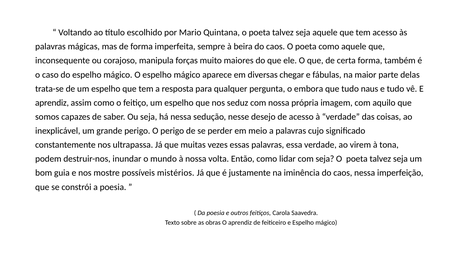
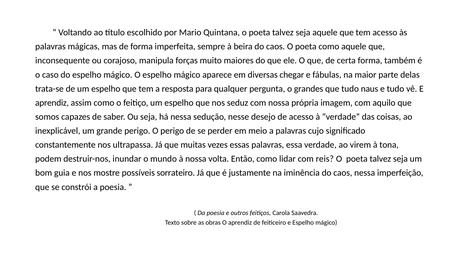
embora: embora -> grandes (309, 89)
com seja: seja -> reis (325, 159)
mistérios: mistérios -> sorrateiro (176, 173)
